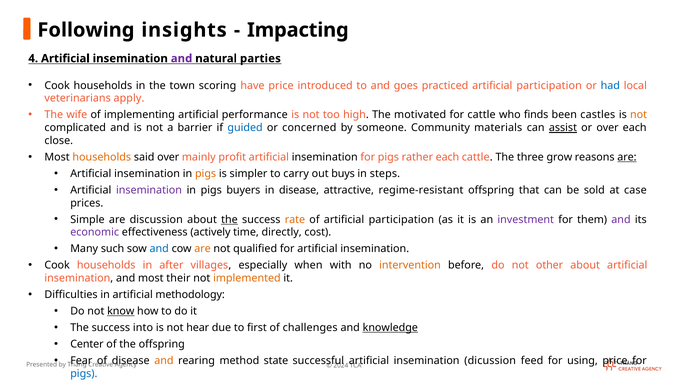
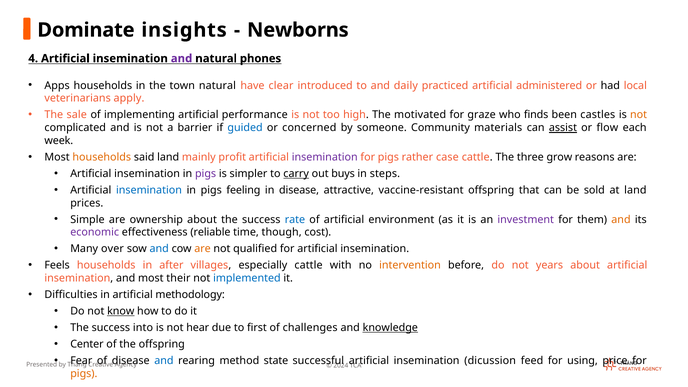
Following: Following -> Dominate (86, 30)
Impacting: Impacting -> Newborns (298, 30)
parties: parties -> phones (261, 59)
Cook: Cook -> Apps (57, 86)
town scoring: scoring -> natural (217, 86)
have price: price -> clear (281, 86)
goes: goes -> daily (406, 86)
practiced artificial participation: participation -> administered (549, 86)
had colour: blue -> black (610, 86)
wife: wife -> sale (77, 115)
for cattle: cattle -> graze (482, 115)
or over: over -> flow (607, 128)
close: close -> week (59, 141)
said over: over -> land (168, 157)
insemination colour: black -> purple (325, 157)
rather each: each -> case (447, 157)
are underline: present -> none (627, 157)
pigs colour: orange -> purple (206, 174)
carry underline: none -> present (296, 174)
insemination colour: purple -> blue (149, 190)
buyers: buyers -> feeling (243, 190)
regime-resistant: regime-resistant -> vaccine-resistant (421, 190)
at case: case -> land (635, 190)
discussion: discussion -> ownership (156, 220)
the underline: present -> none (229, 220)
rate colour: orange -> blue (295, 220)
of artificial participation: participation -> environment (401, 220)
and colour: purple -> orange (621, 220)
actively: actively -> reliable (210, 232)
directly: directly -> though (282, 232)
such: such -> over (112, 249)
Cook: Cook -> Feels (57, 265)
especially when: when -> cattle (309, 265)
other: other -> years (550, 265)
implemented colour: orange -> blue (247, 278)
and colour: orange -> blue (164, 361)
pigs colour: blue -> orange (84, 374)
